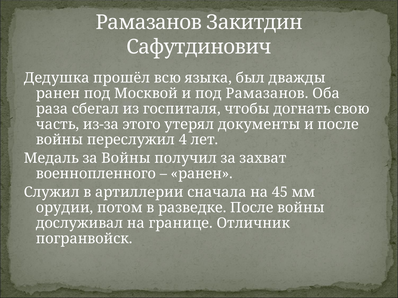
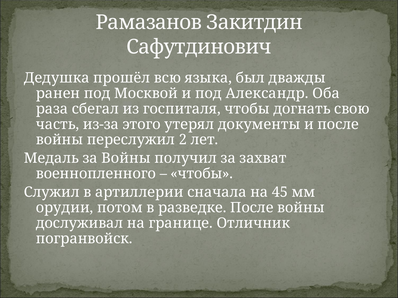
под Рамазанов: Рамазанов -> Александр (267, 93)
4: 4 -> 2 (183, 140)
ранен: ранен -> чтобы (202, 174)
